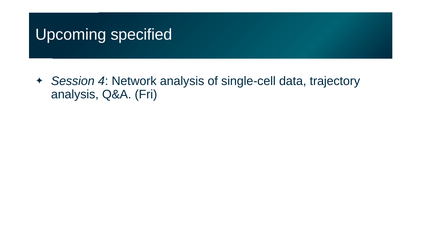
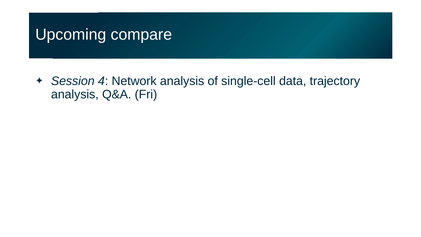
specified: specified -> compare (141, 35)
